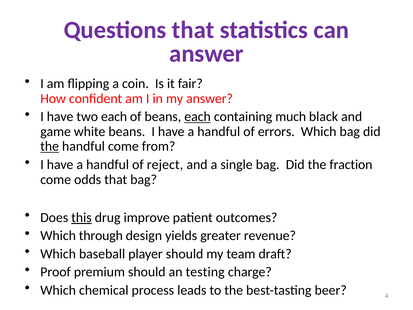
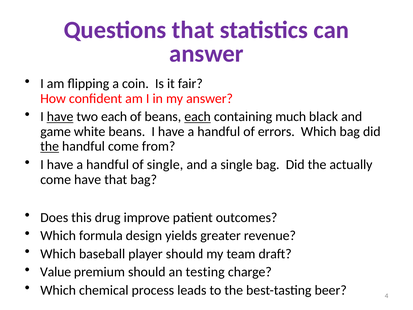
have underline: none -> present (60, 117)
of reject: reject -> single (165, 164)
fraction: fraction -> actually (351, 164)
come odds: odds -> have (88, 179)
this underline: present -> none (81, 217)
through: through -> formula (101, 235)
Proof: Proof -> Value (56, 272)
